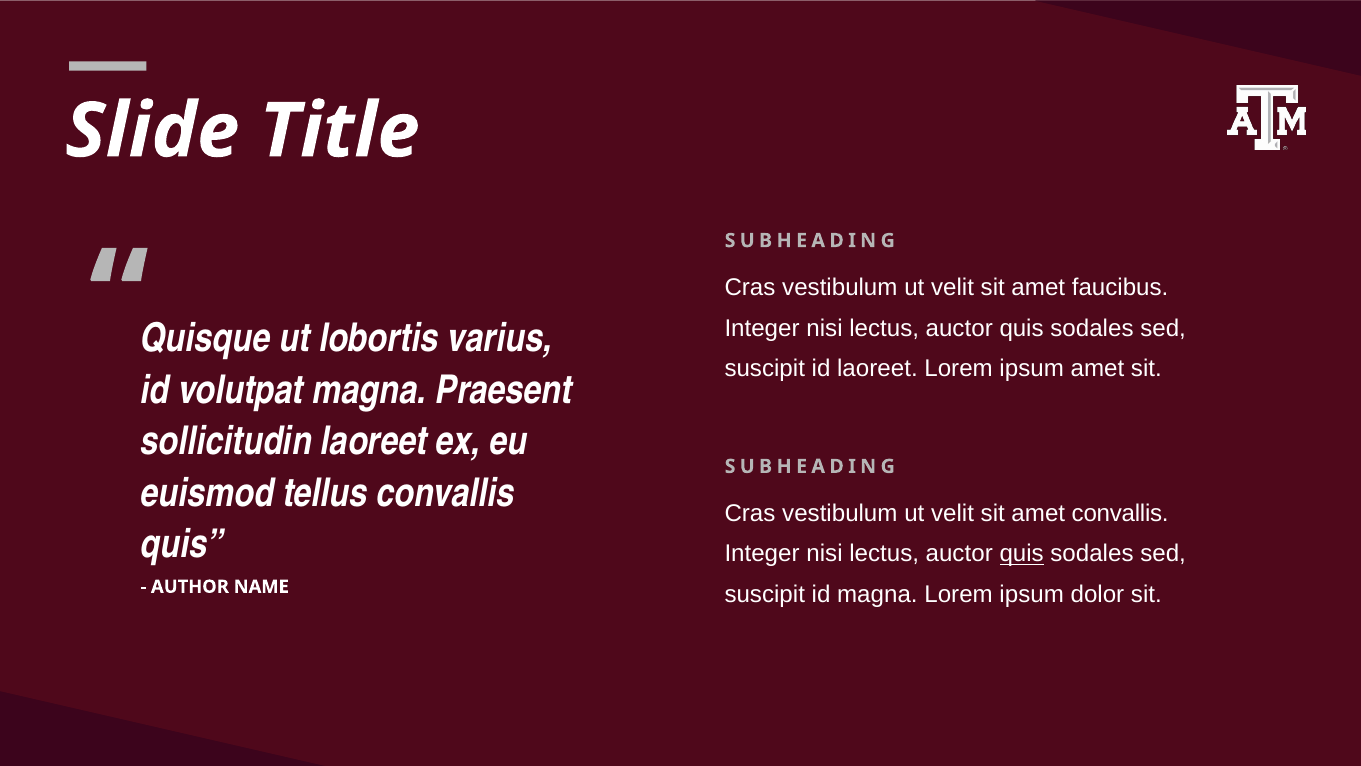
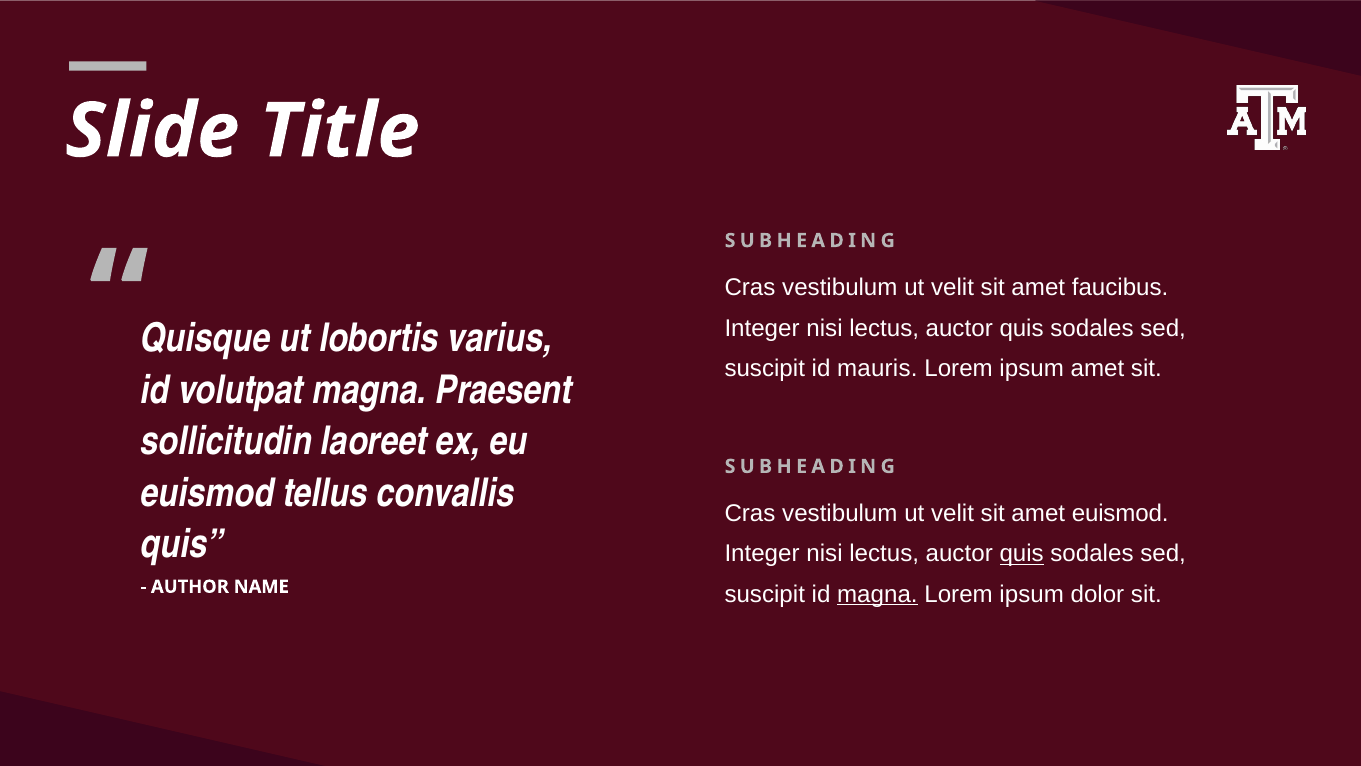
id laoreet: laoreet -> mauris (877, 368)
amet convallis: convallis -> euismod (1120, 513)
magna underline: none -> present (877, 594)
